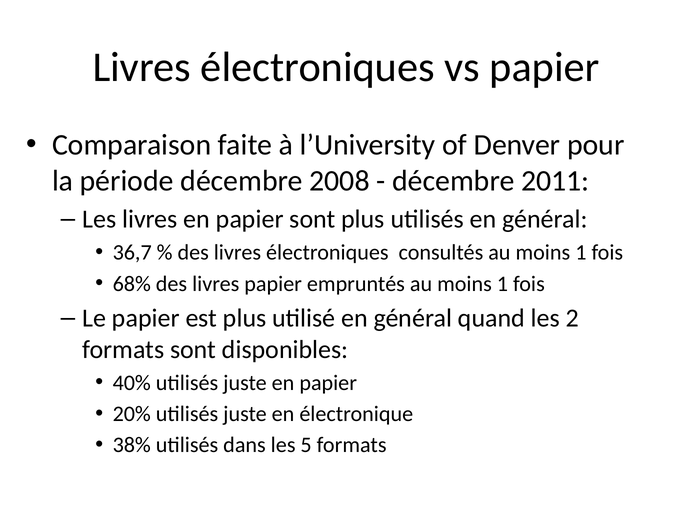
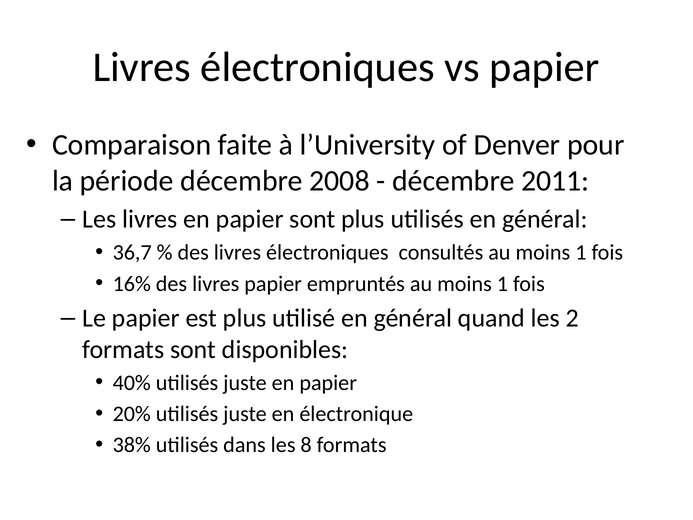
68%: 68% -> 16% (132, 284)
5: 5 -> 8 (306, 445)
